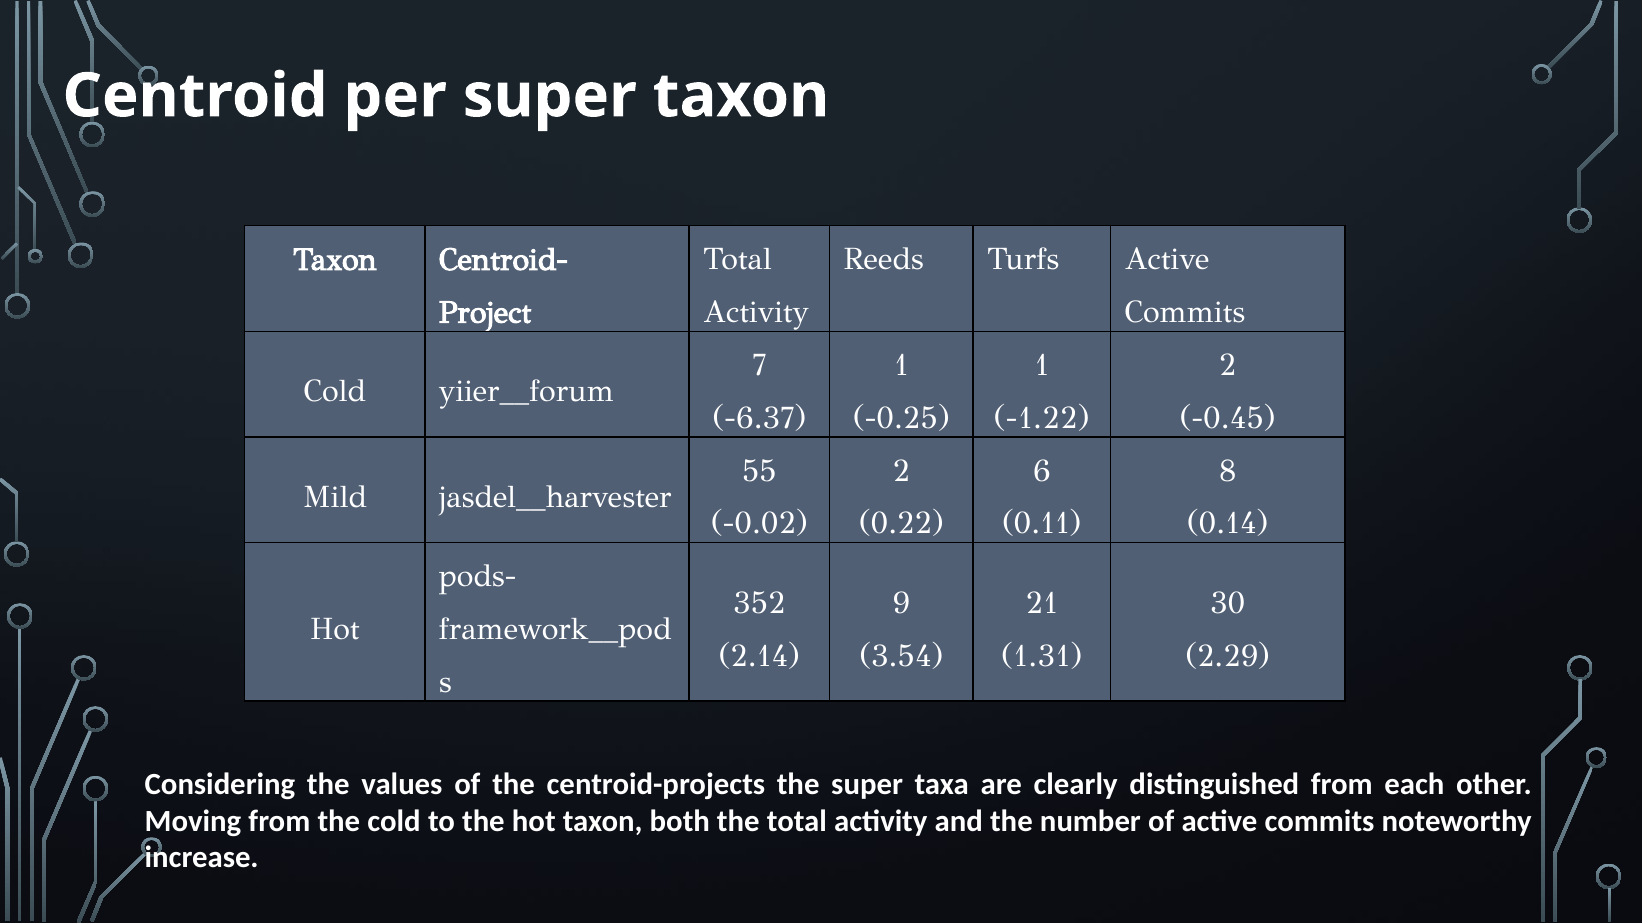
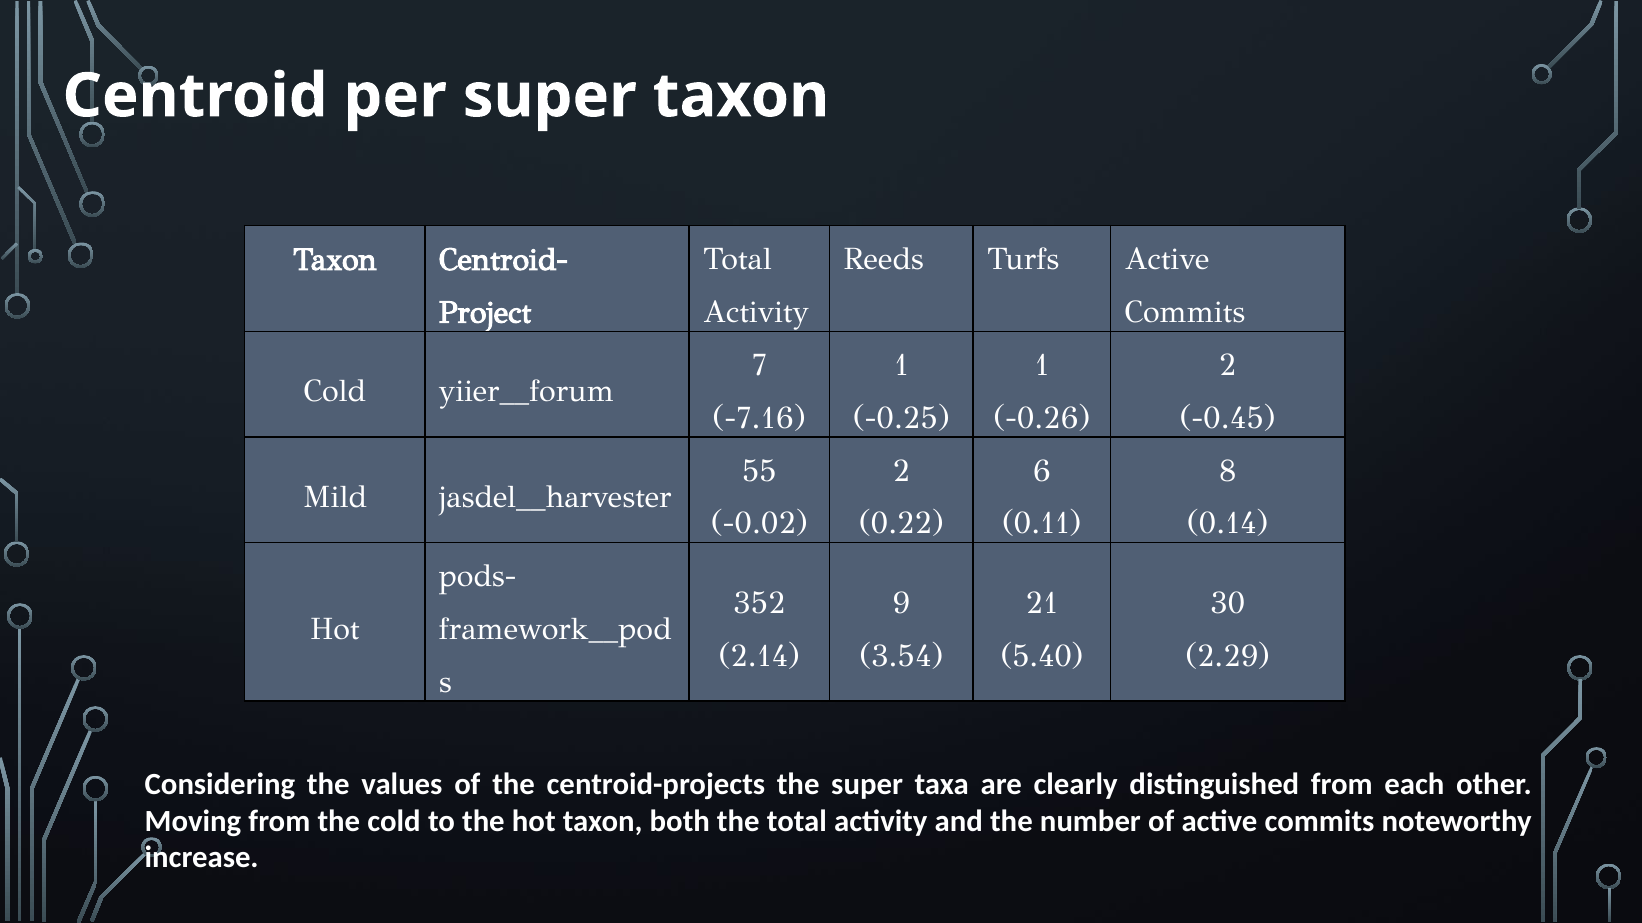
-6.37: -6.37 -> -7.16 (759, 418)
-1.22: -1.22 -> -0.26 (1042, 418)
1.31: 1.31 -> 5.40 (1042, 656)
